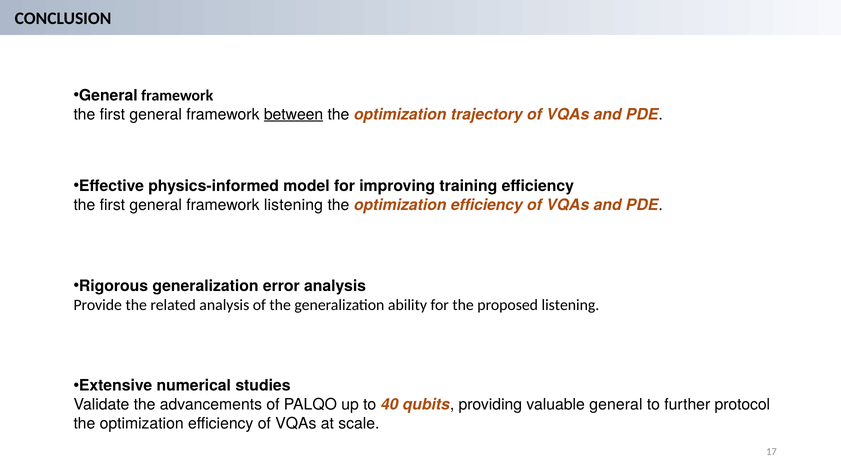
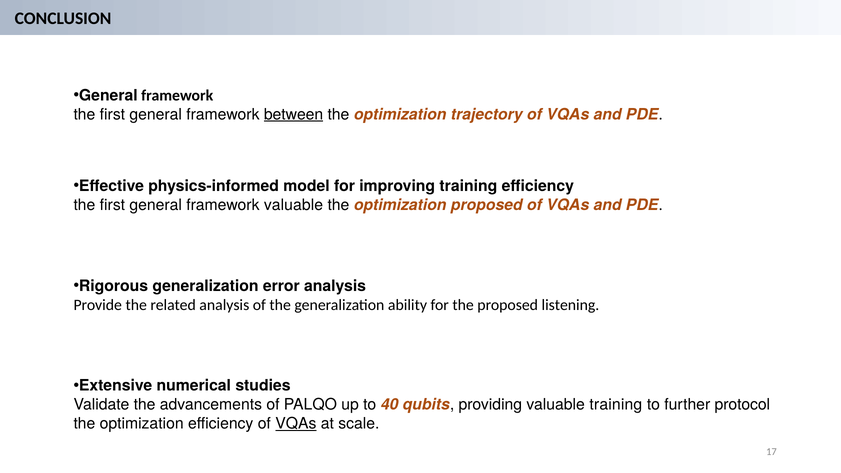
framework listening: listening -> valuable (293, 205)
efficiency: efficiency -> proposed (487, 205)
valuable general: general -> training (616, 405)
VQAs underline: none -> present (296, 424)
